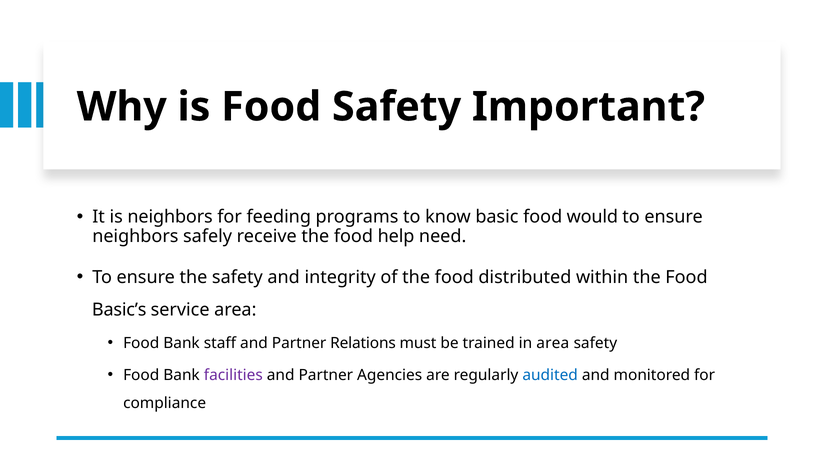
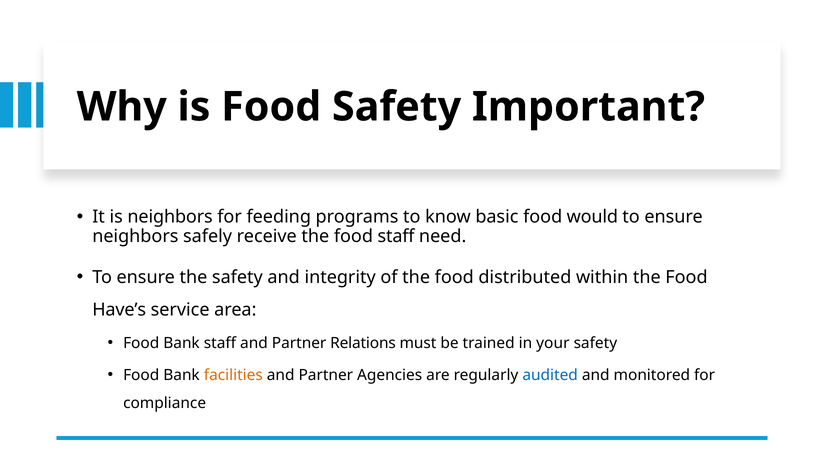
food help: help -> staff (396, 236)
Basic’s: Basic’s -> Have’s (119, 310)
in area: area -> your (553, 344)
facilities colour: purple -> orange (233, 376)
